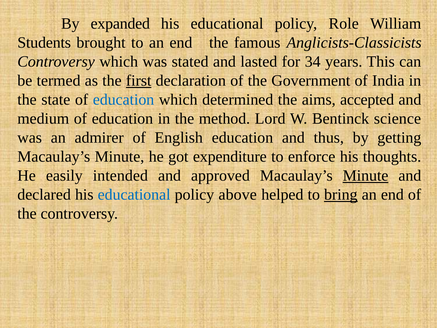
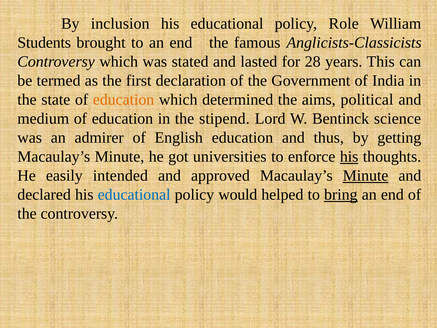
expanded: expanded -> inclusion (120, 24)
34: 34 -> 28 (313, 62)
first underline: present -> none (139, 81)
education colour: blue -> orange (124, 100)
accepted: accepted -> political (367, 100)
method: method -> stipend (224, 119)
expenditure: expenditure -> universities (230, 157)
his underline: none -> present (349, 157)
above: above -> would (238, 194)
